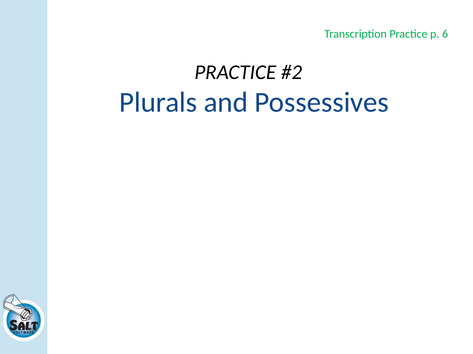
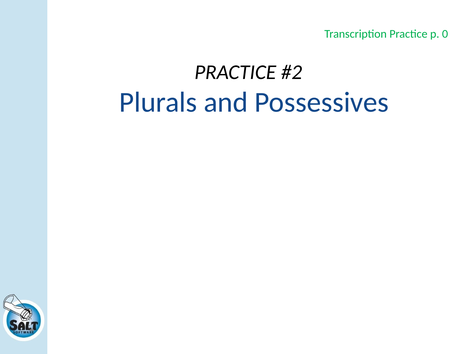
6: 6 -> 0 (445, 34)
